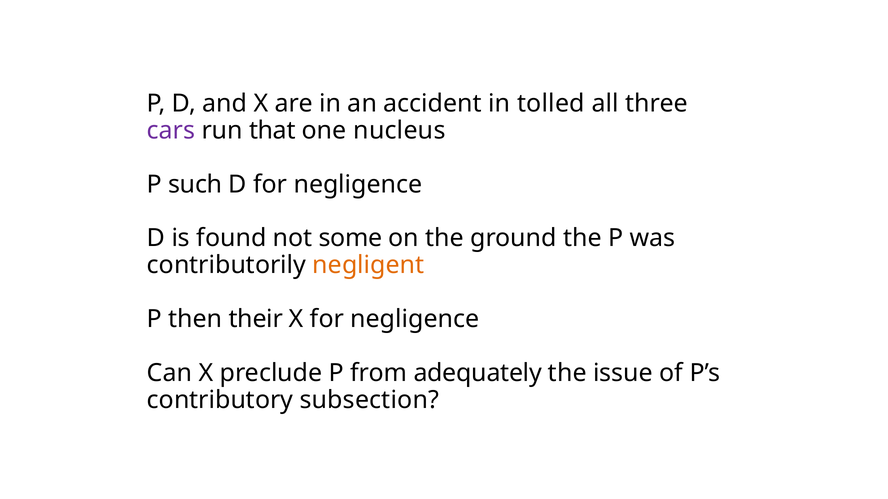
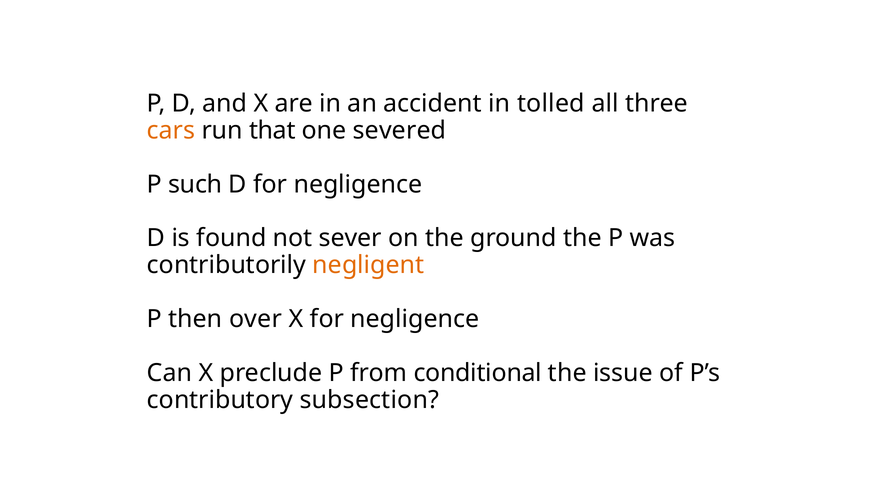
cars colour: purple -> orange (171, 130)
nucleus: nucleus -> severed (400, 130)
some: some -> sever (350, 238)
their: their -> over (256, 319)
adequately: adequately -> conditional (478, 373)
